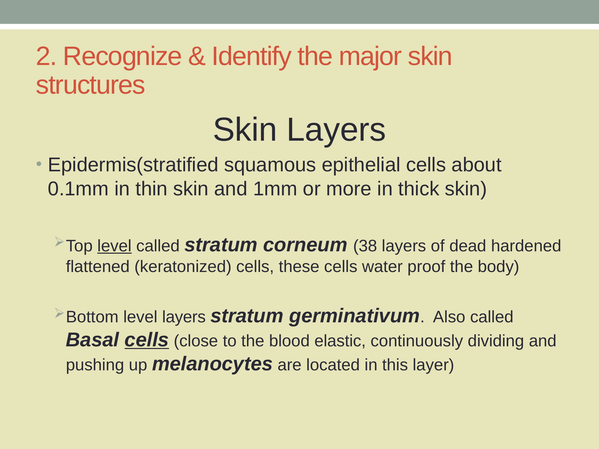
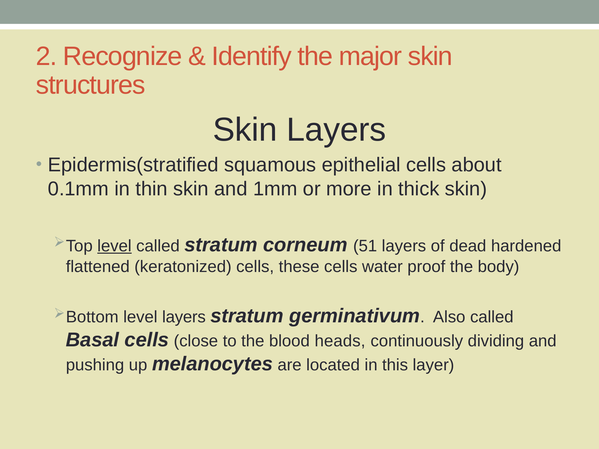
38: 38 -> 51 (365, 246)
cells underline: present -> none (147, 340)
elastic: elastic -> heads (340, 341)
